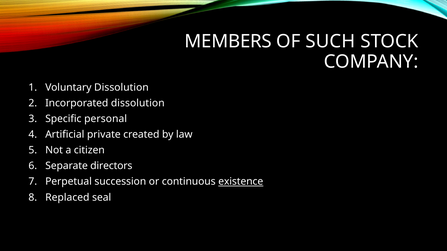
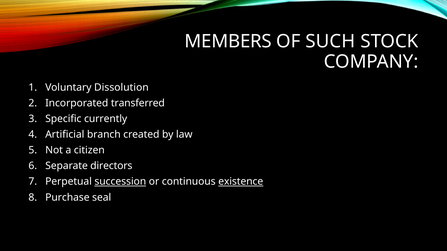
Incorporated dissolution: dissolution -> transferred (138, 103)
personal: personal -> currently (106, 119)
private: private -> branch (104, 135)
succession underline: none -> present (120, 182)
Replaced: Replaced -> Purchase (67, 198)
